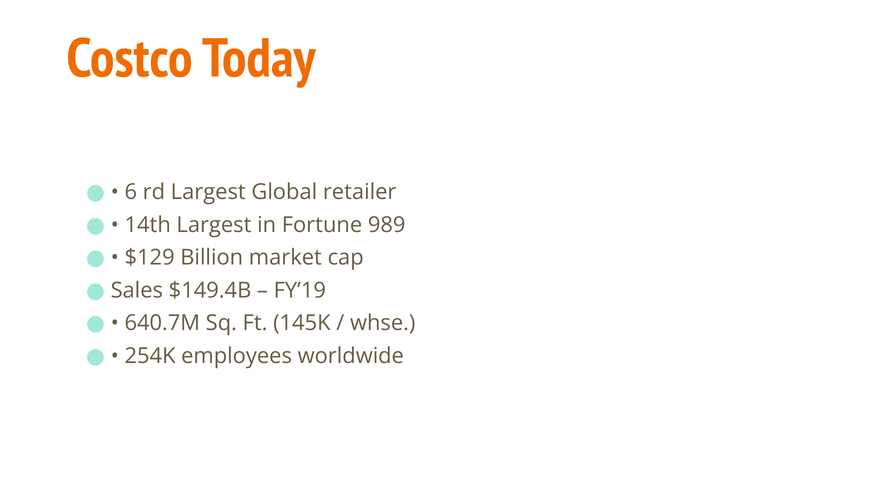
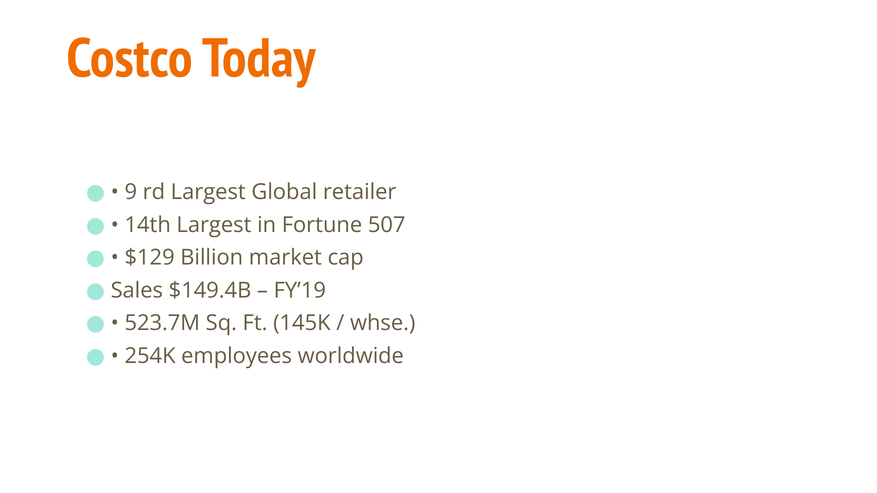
6: 6 -> 9 (131, 192)
989: 989 -> 507 (387, 225)
640.7M: 640.7M -> 523.7M (162, 323)
